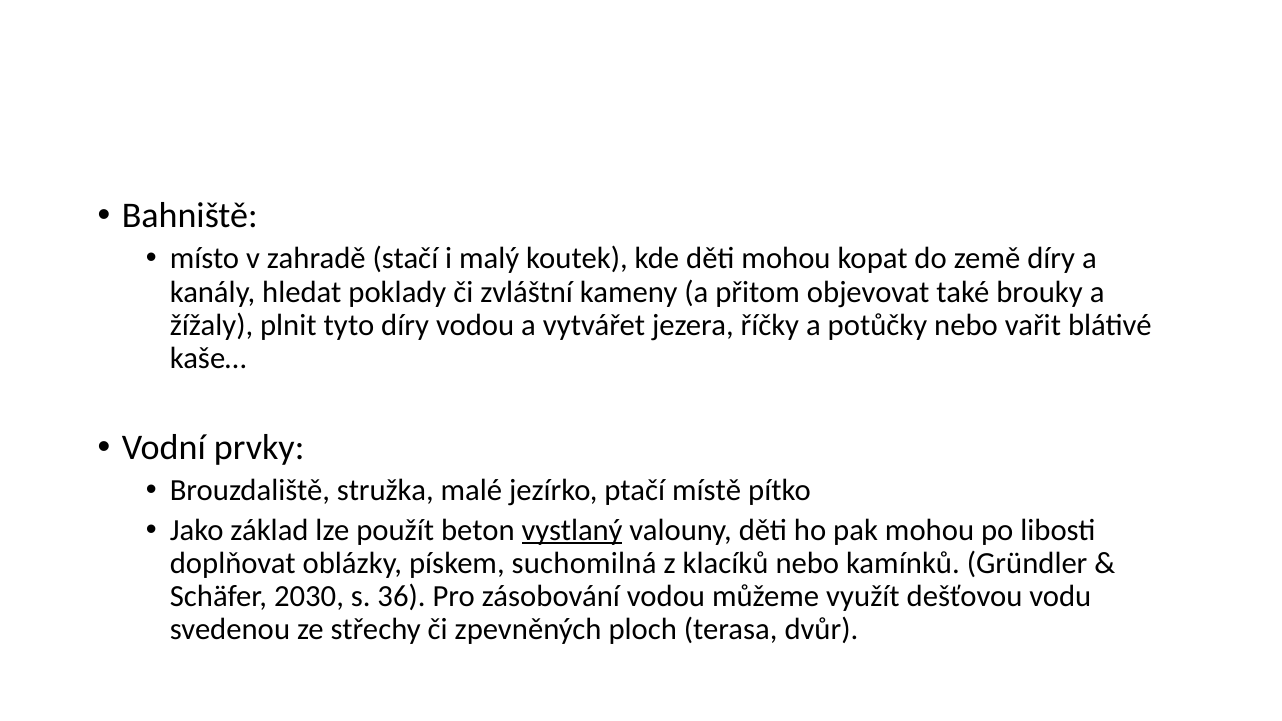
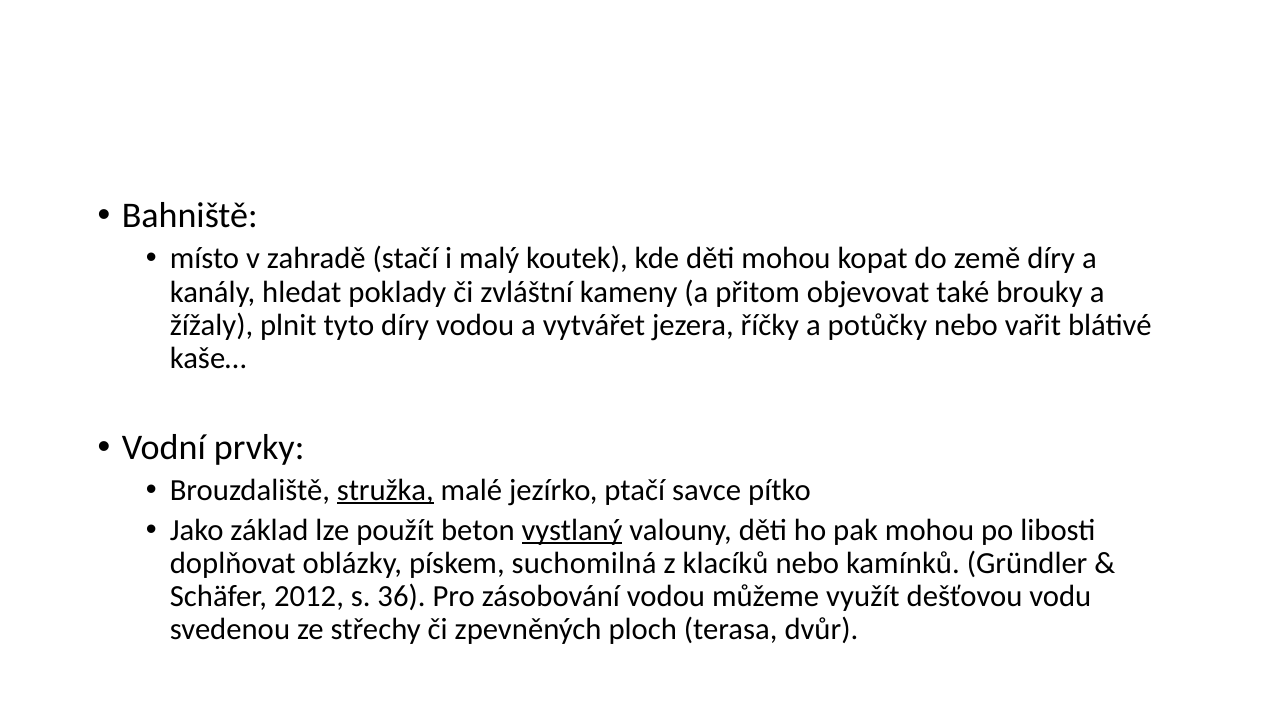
stružka underline: none -> present (385, 490)
místě: místě -> savce (707, 490)
2030: 2030 -> 2012 (309, 596)
